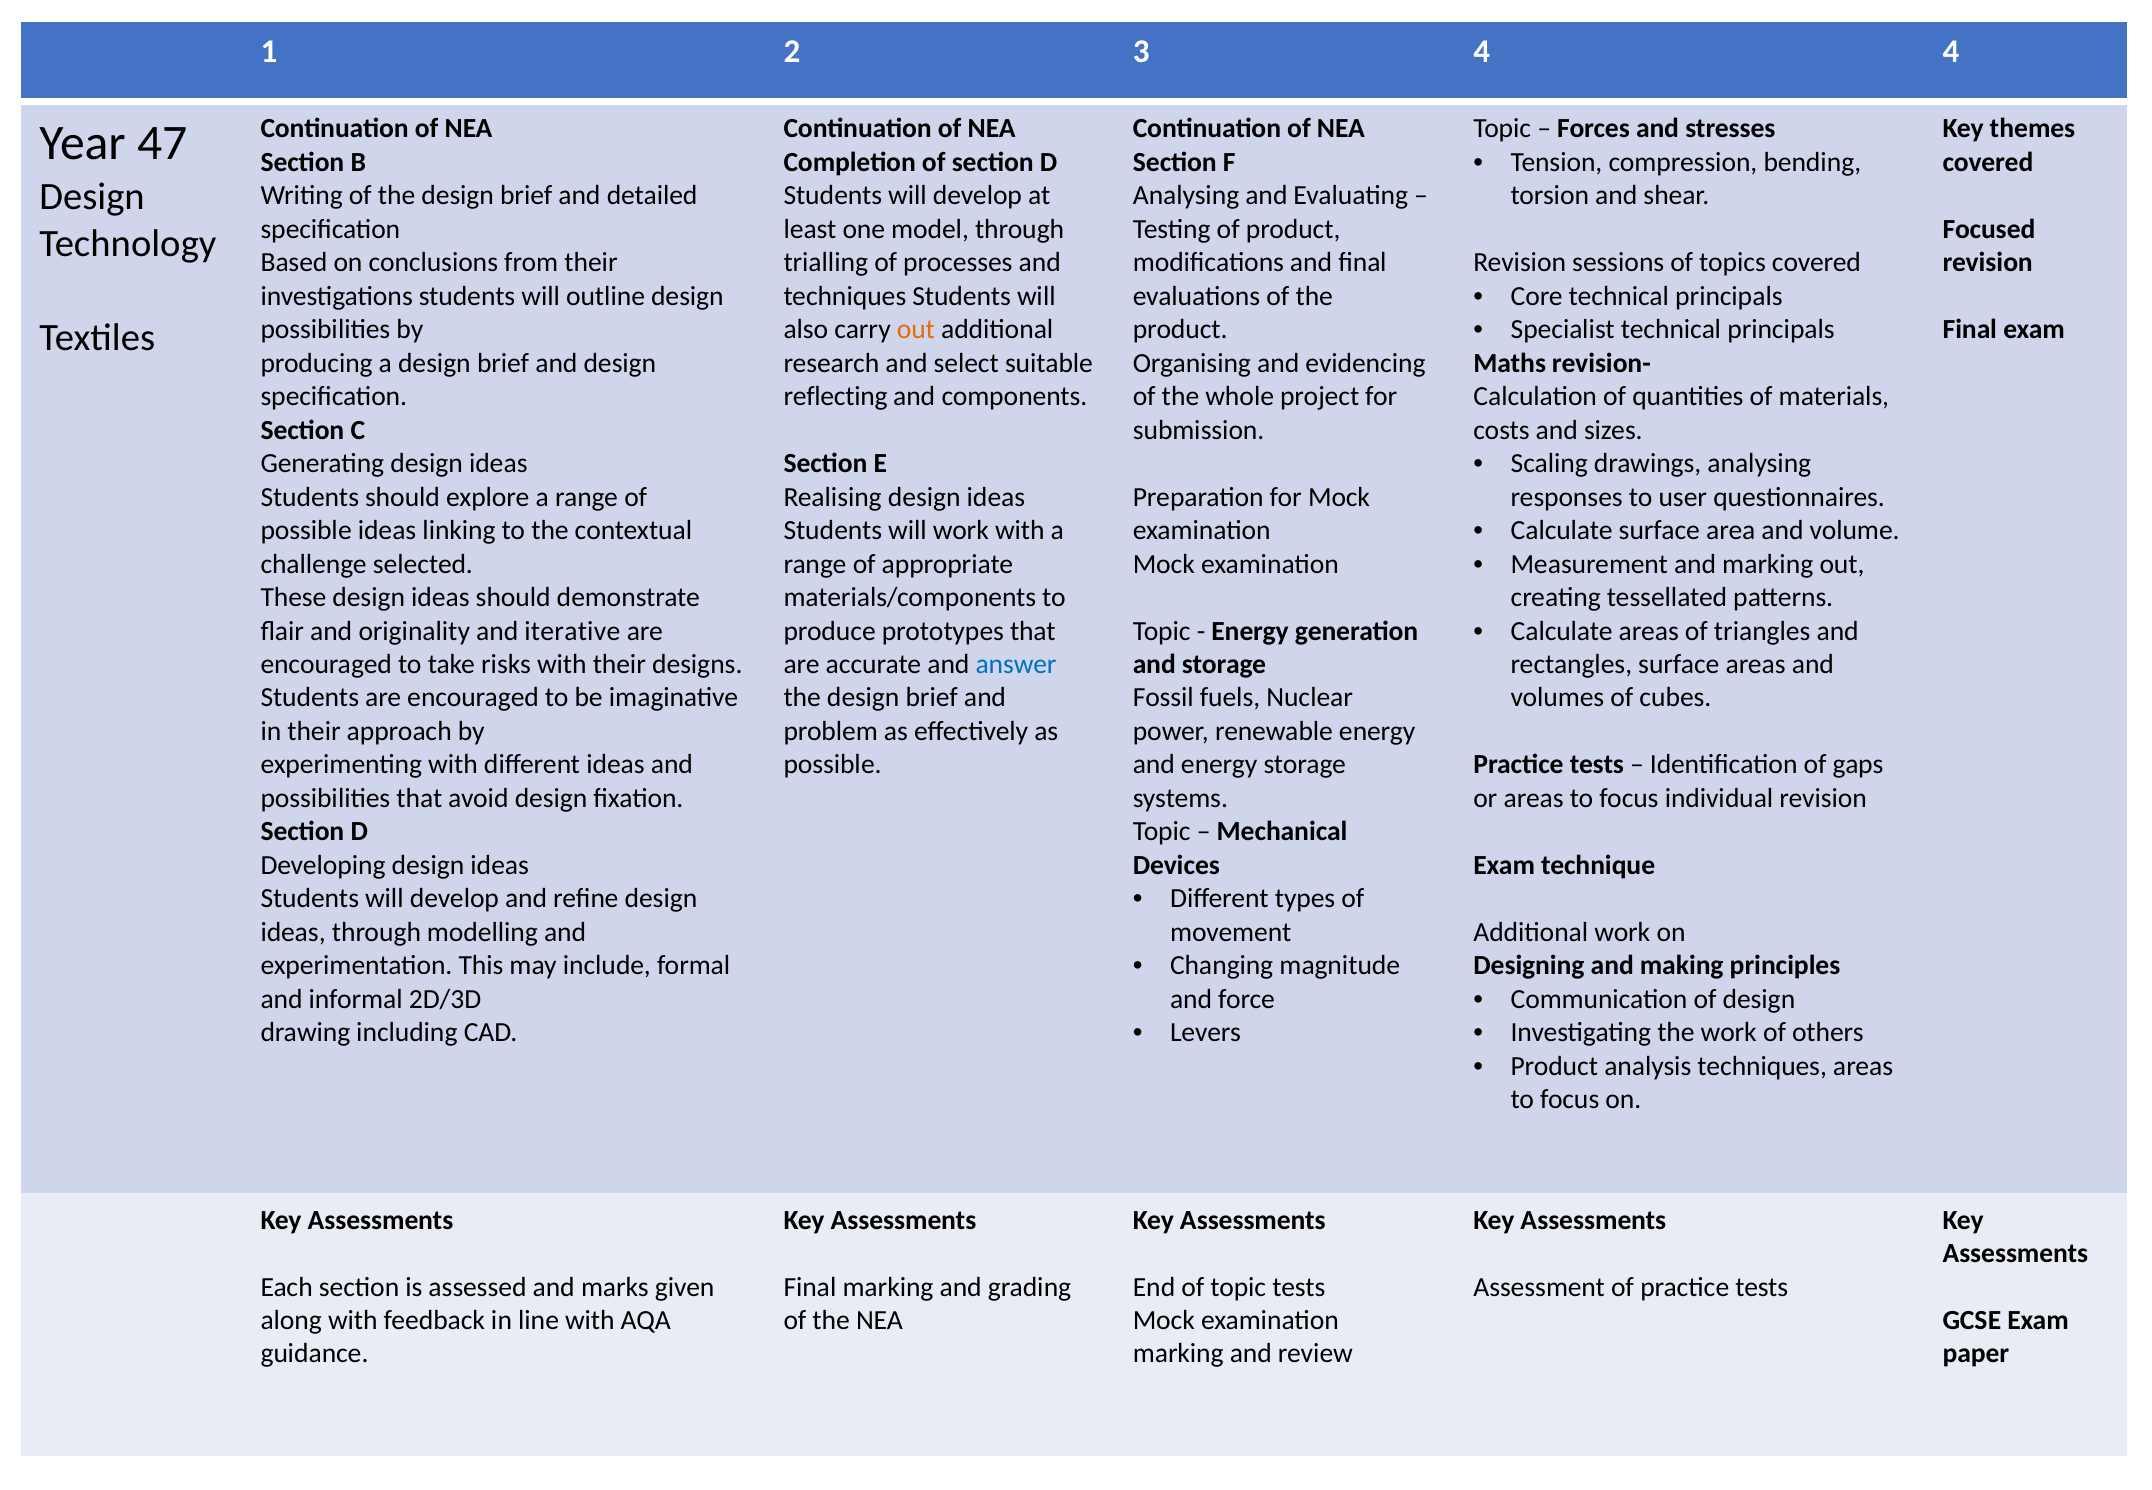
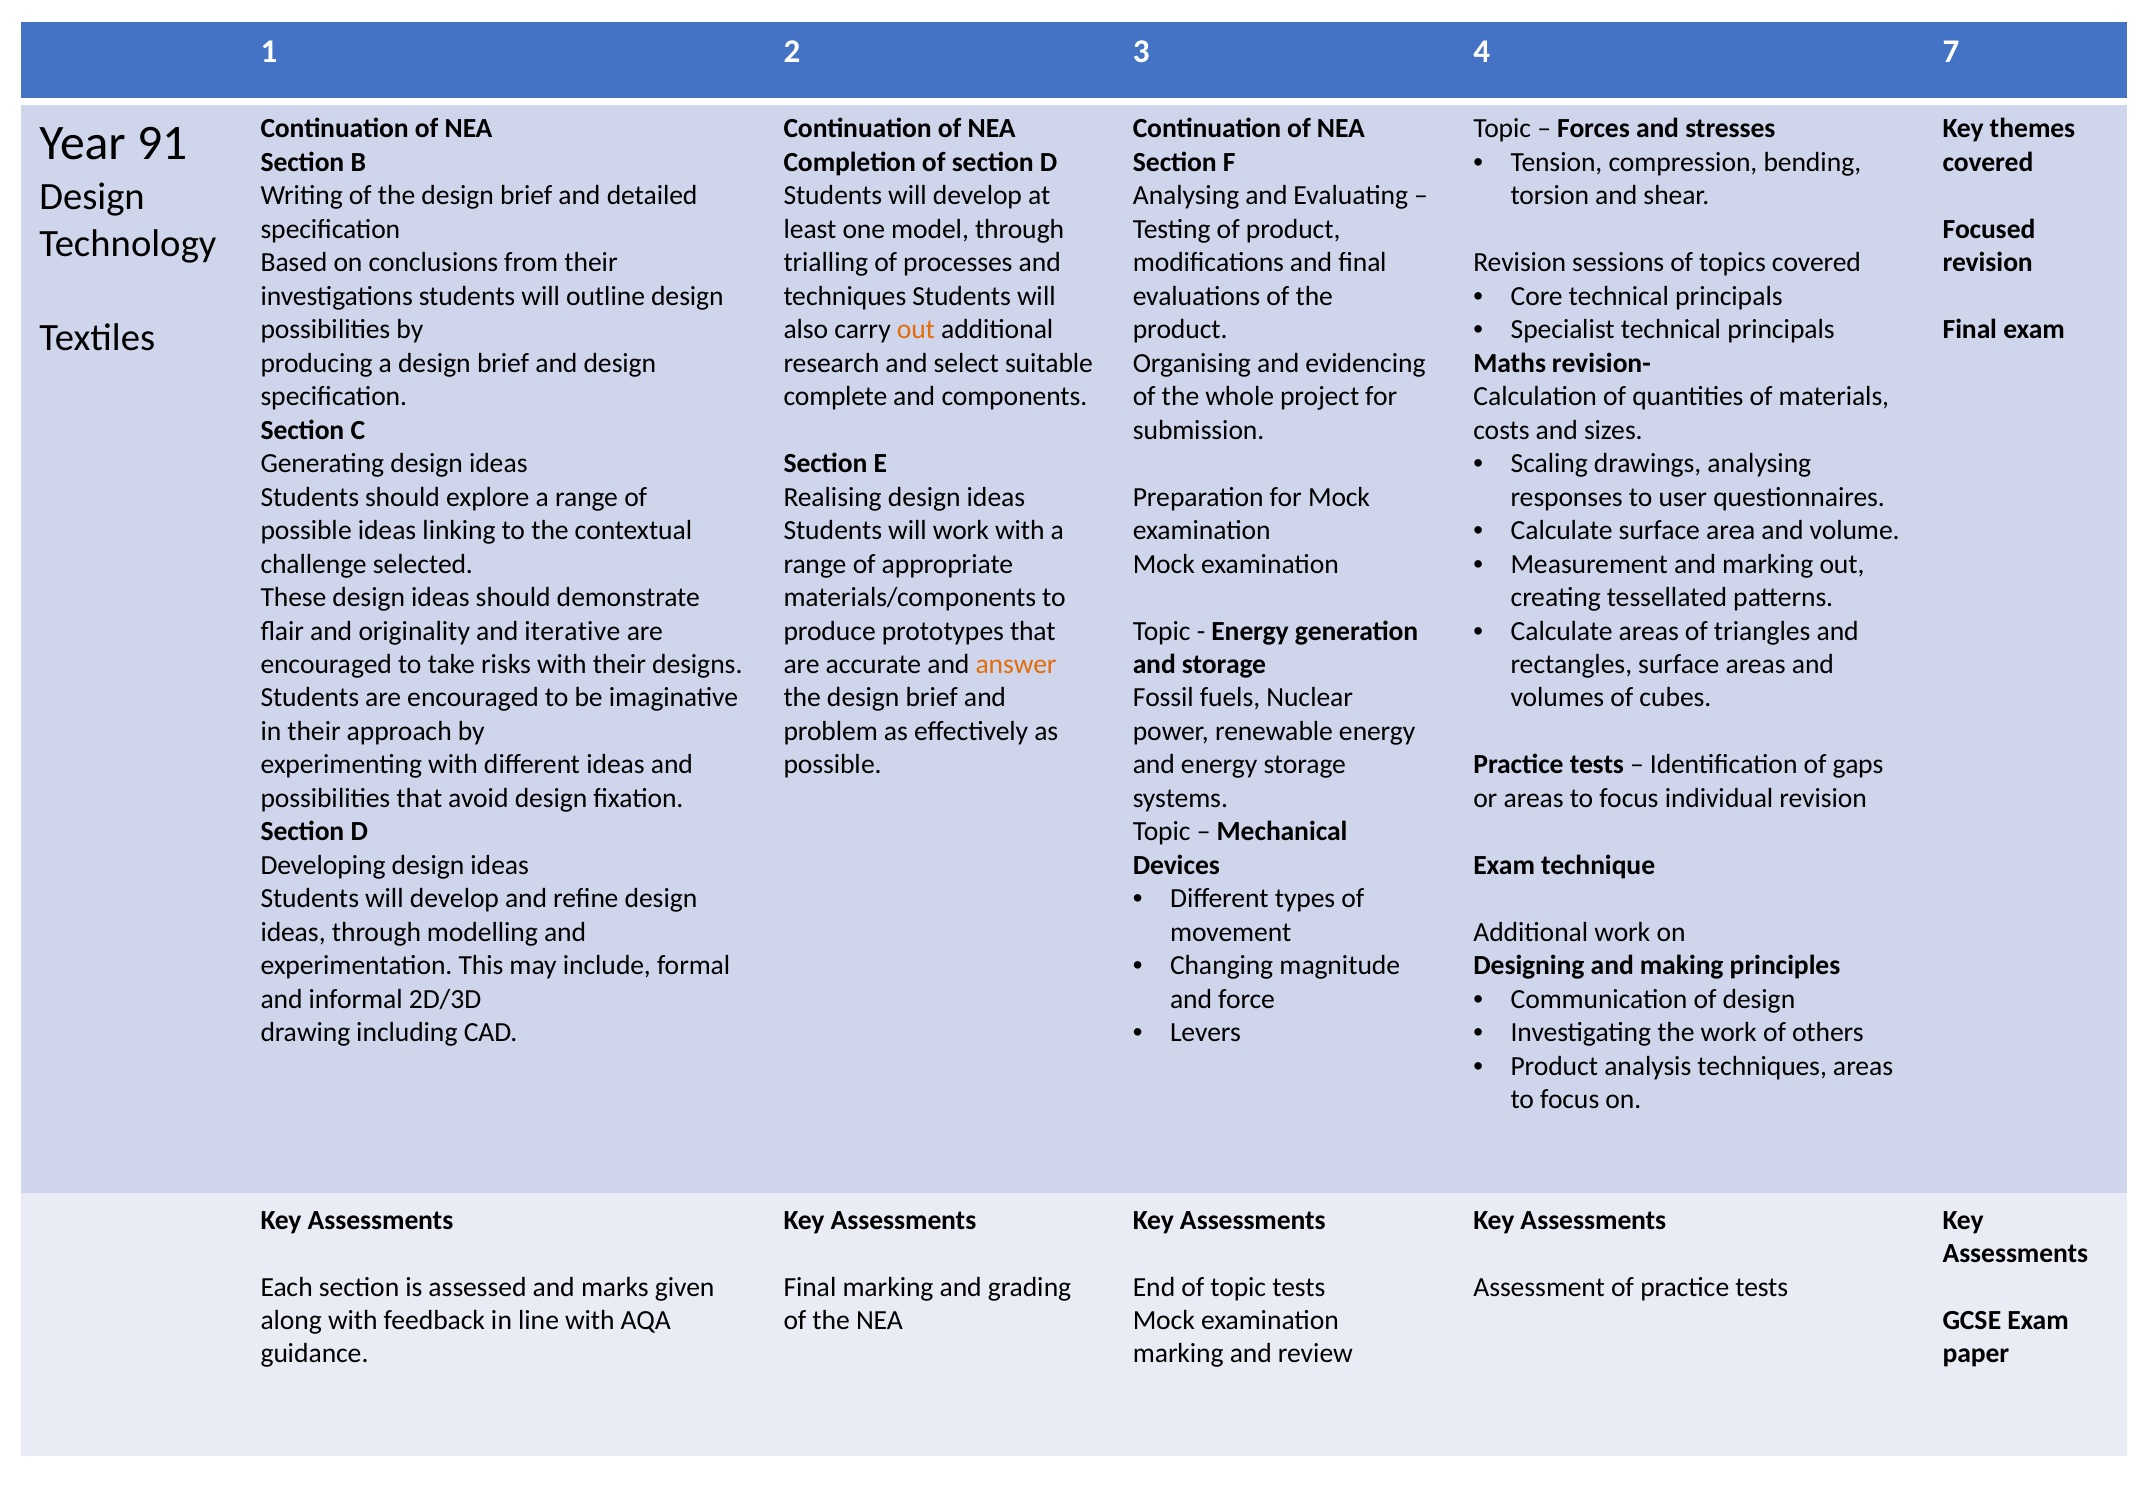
4 4: 4 -> 7 (1951, 52)
47: 47 -> 91 (162, 143)
reflecting: reflecting -> complete (836, 397)
answer colour: blue -> orange (1016, 664)
